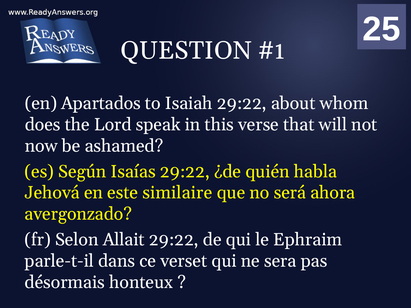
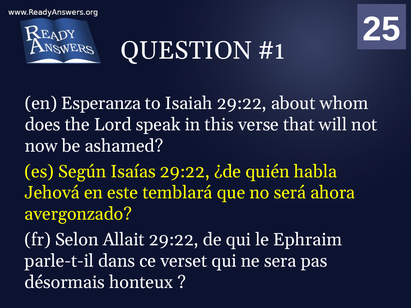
Apartados: Apartados -> Esperanza (101, 104)
similaire: similaire -> temblará (177, 193)
